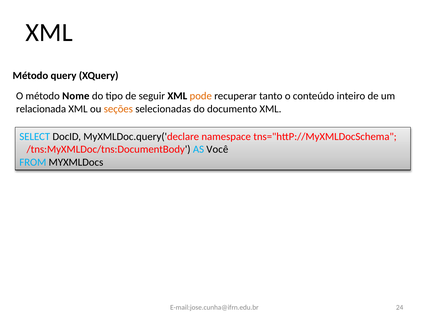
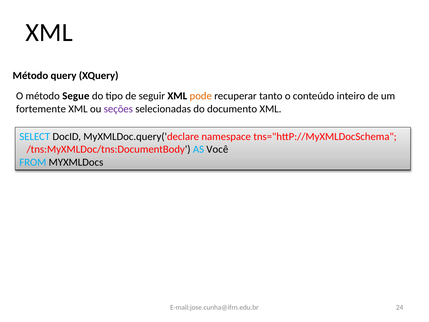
Nome: Nome -> Segue (76, 96)
relacionada: relacionada -> fortemente (41, 109)
seções colour: orange -> purple (118, 109)
